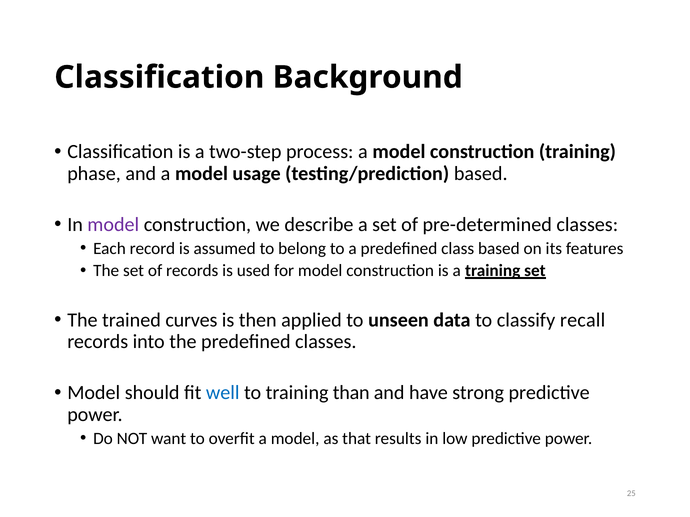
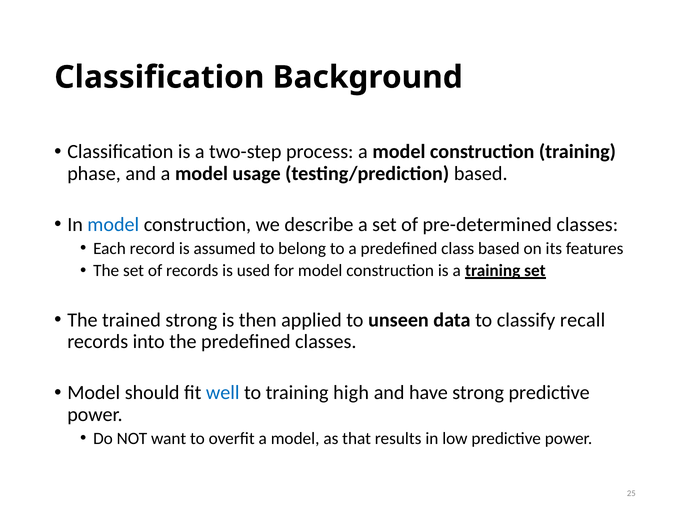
model colour: purple -> blue (113, 225)
trained curves: curves -> strong (191, 320)
than: than -> high (351, 393)
